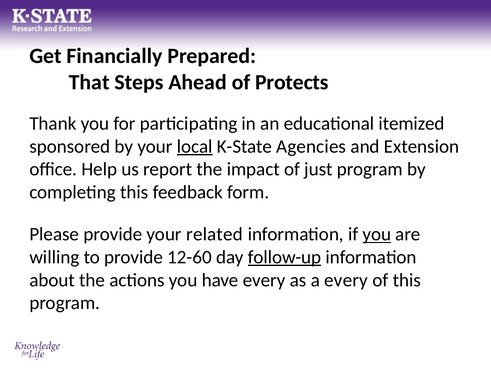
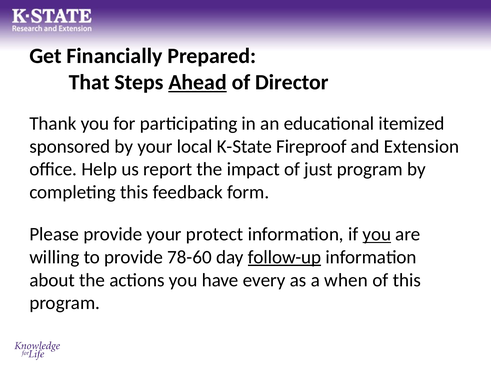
Ahead underline: none -> present (198, 82)
Protects: Protects -> Director (292, 82)
local underline: present -> none (195, 147)
Agencies: Agencies -> Fireproof (311, 147)
related: related -> protect (215, 234)
12-60: 12-60 -> 78-60 (190, 257)
a every: every -> when (346, 280)
